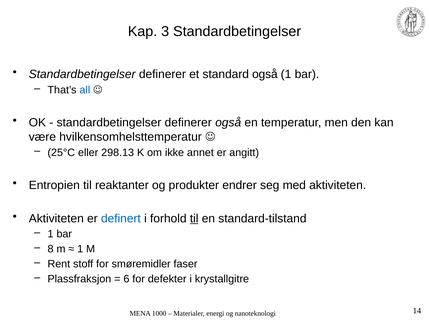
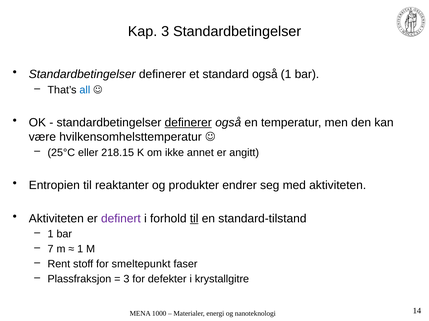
definerer underline: none -> present (188, 123)
298.13: 298.13 -> 218.15 (118, 153)
definert colour: blue -> purple (121, 219)
8: 8 -> 7 (51, 250)
smøremidler: smøremidler -> smeltepunkt (141, 265)
6: 6 -> 3 (126, 280)
